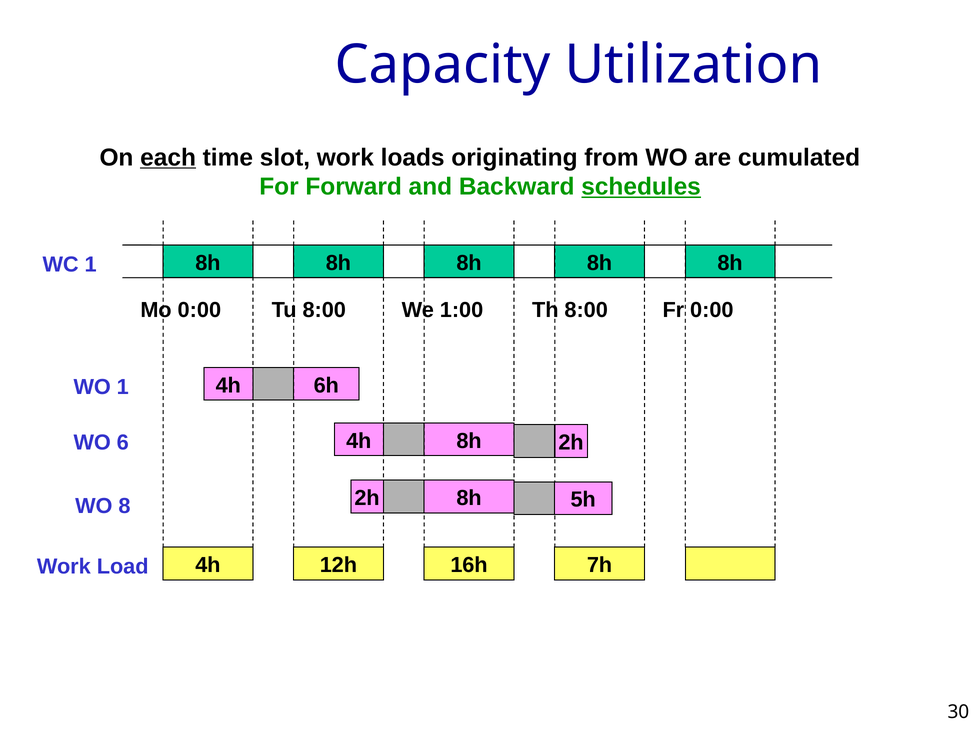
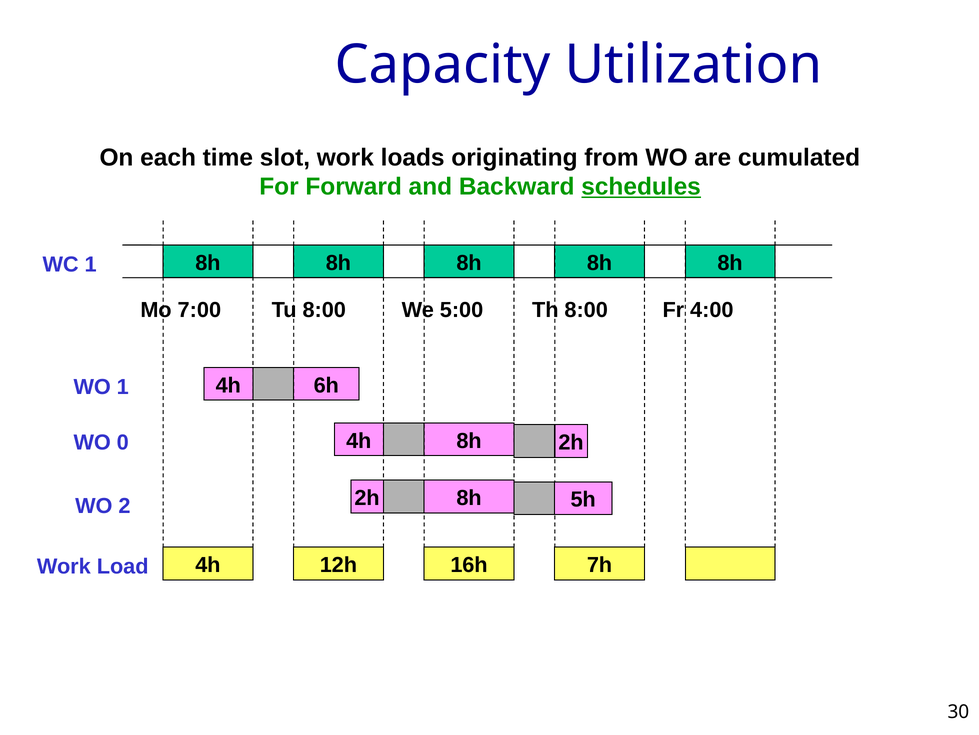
each underline: present -> none (168, 157)
Mo 0:00: 0:00 -> 7:00 (199, 310)
1:00: 1:00 -> 5:00 (462, 310)
Fr 0:00: 0:00 -> 4:00 (712, 310)
6: 6 -> 0 (123, 442)
8: 8 -> 2 (124, 505)
